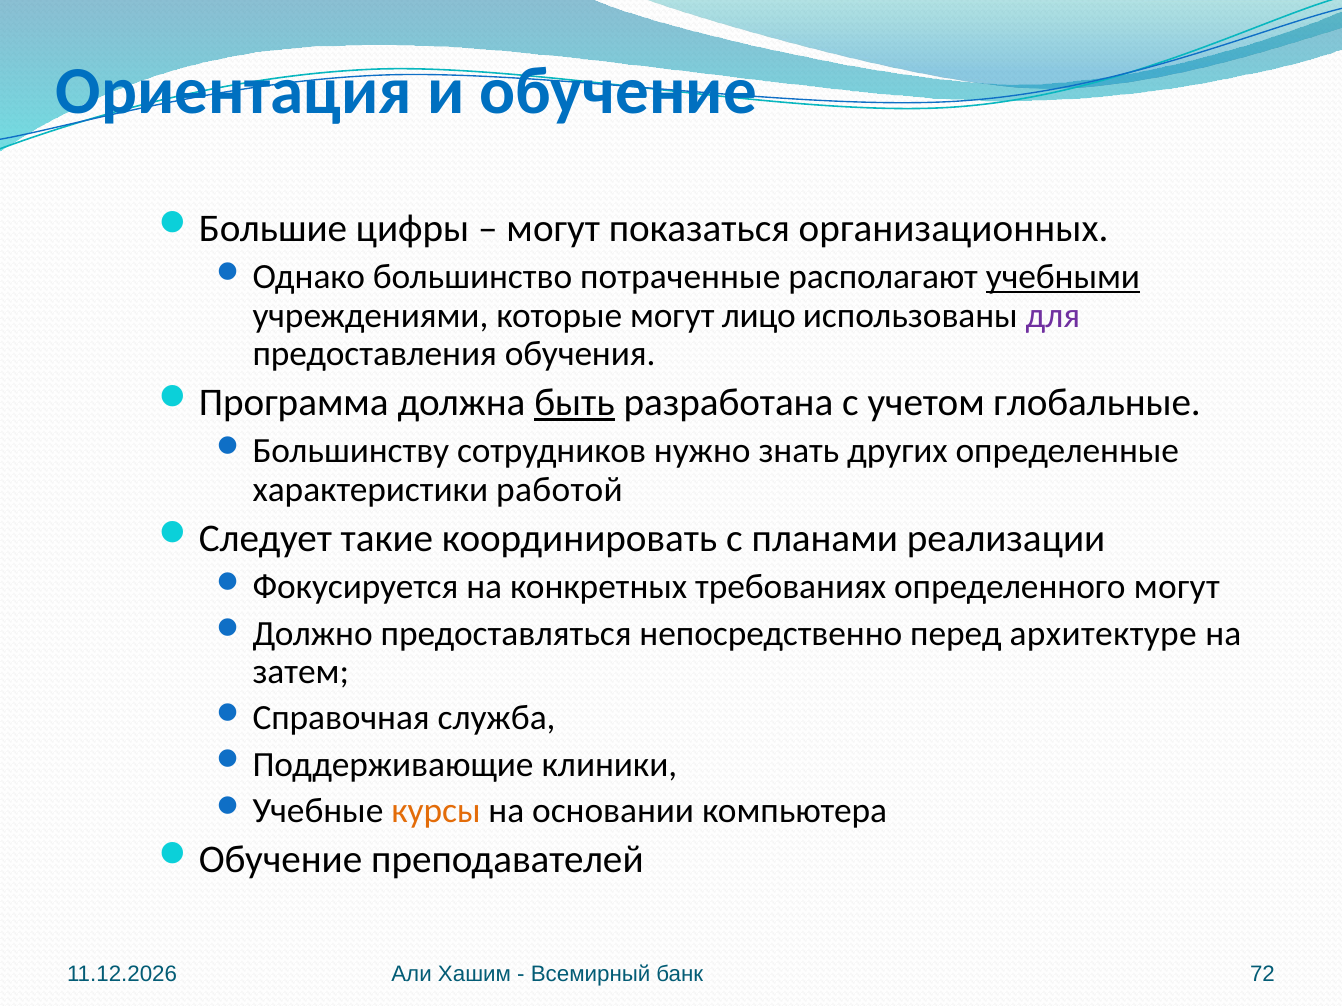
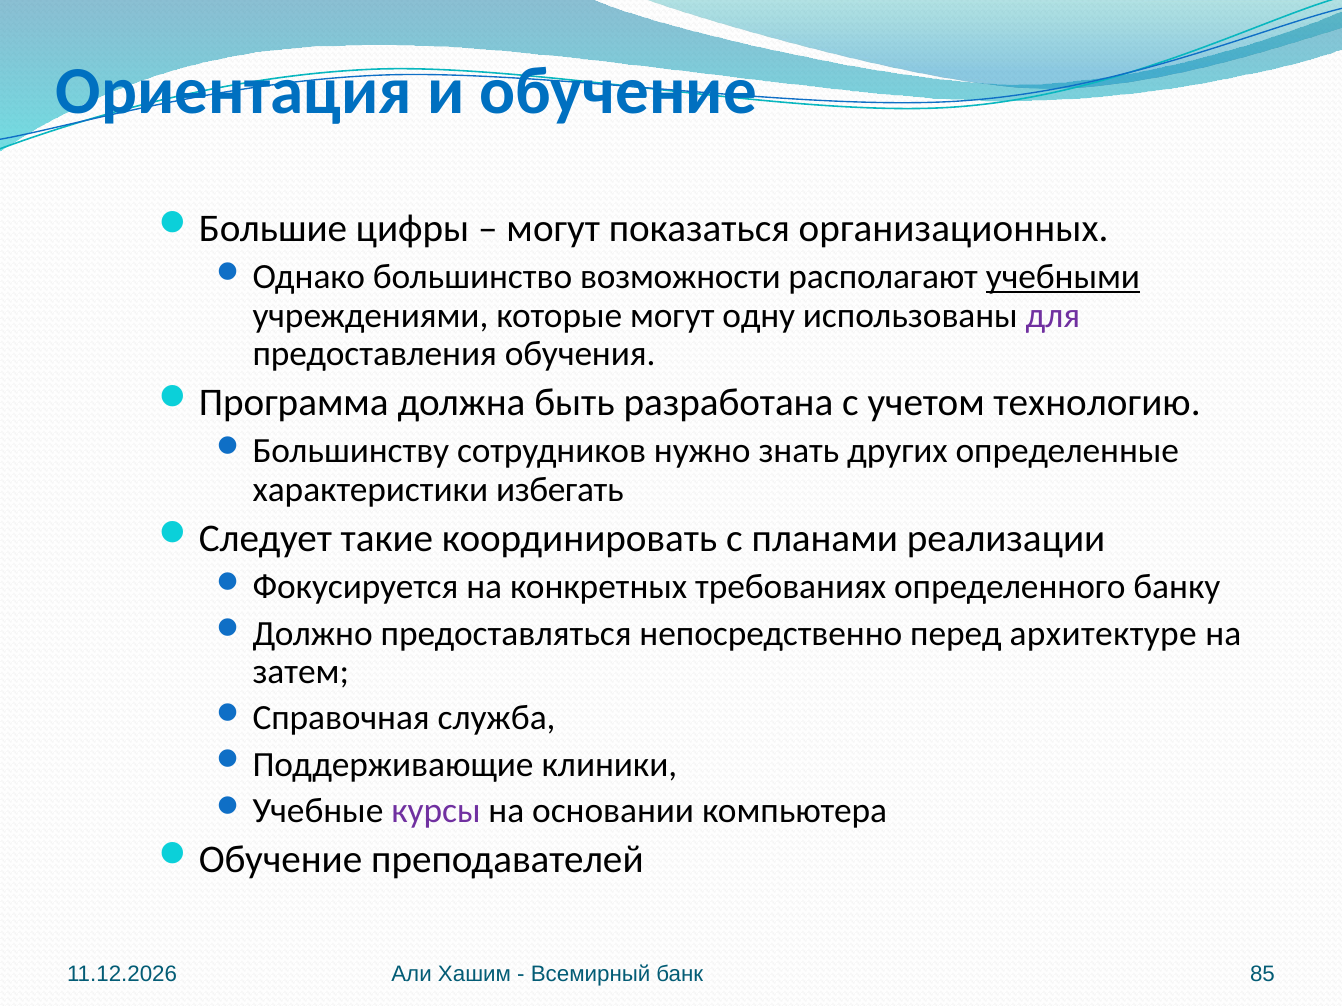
потраченные: потраченные -> возможности (680, 277)
лицо: лицо -> одну (759, 316)
быть underline: present -> none (574, 403)
глобальные: глобальные -> технологию (1097, 403)
работой: работой -> избегать (560, 490)
определенного могут: могут -> банку (1177, 587)
курсы colour: orange -> purple (436, 811)
72: 72 -> 85 (1262, 975)
